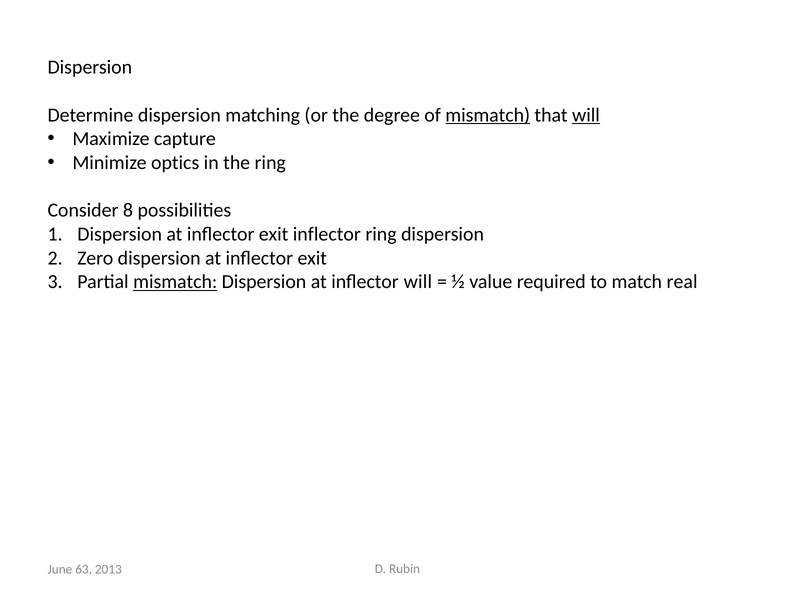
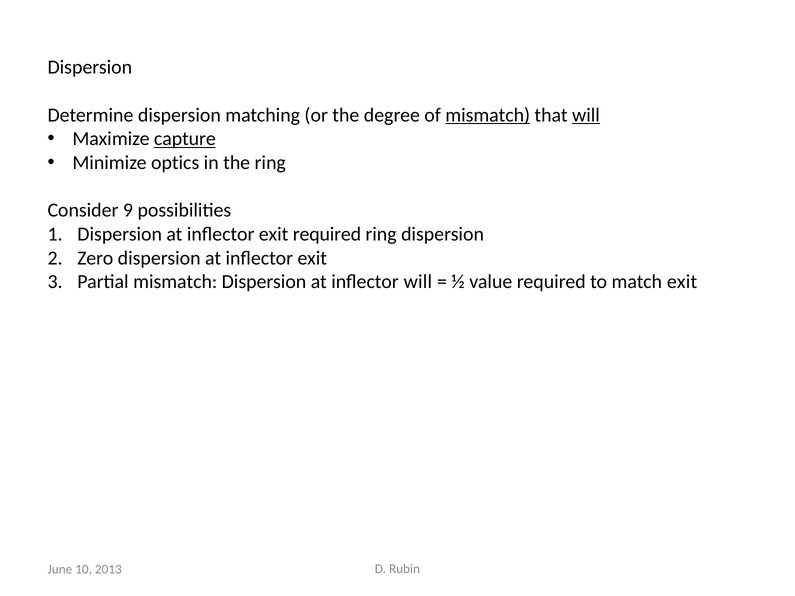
capture underline: none -> present (185, 139)
8: 8 -> 9 (128, 210)
exit inflector: inflector -> required (327, 234)
mismatch underline: present -> none (175, 282)
match real: real -> exit (682, 282)
63: 63 -> 10 (84, 569)
